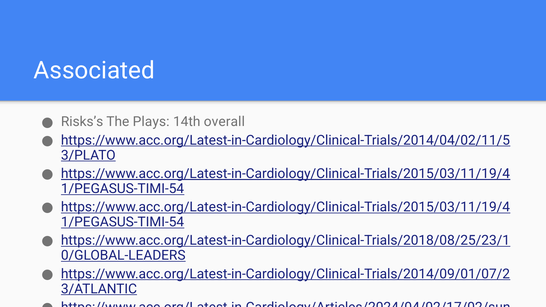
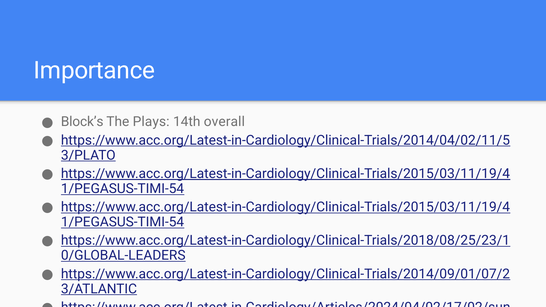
Associated: Associated -> Importance (94, 71)
Risks’s: Risks’s -> Block’s (82, 122)
